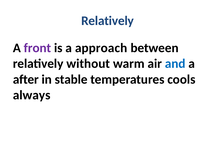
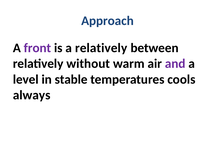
Relatively: Relatively -> Approach (107, 21)
a approach: approach -> relatively (101, 48)
and colour: blue -> purple (175, 64)
after: after -> level (26, 80)
